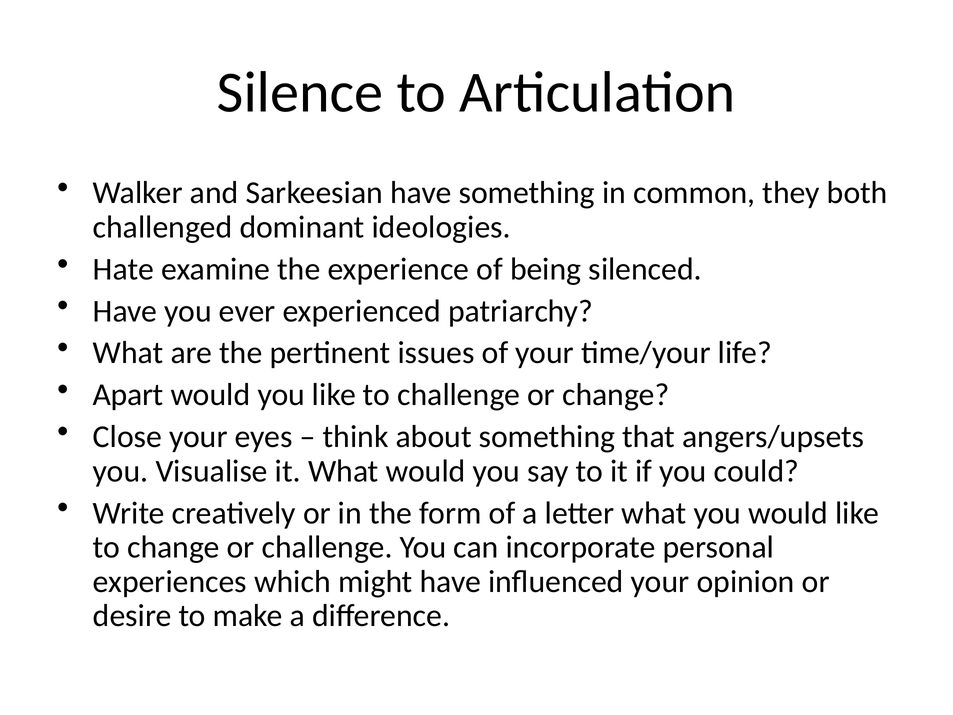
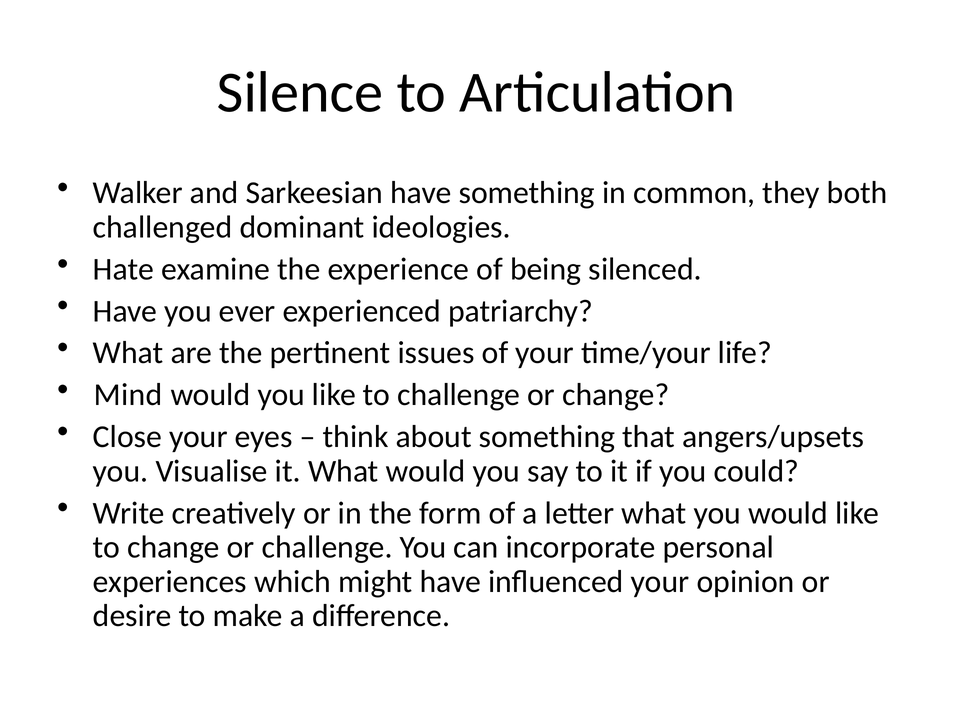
Apart: Apart -> Mind (128, 395)
